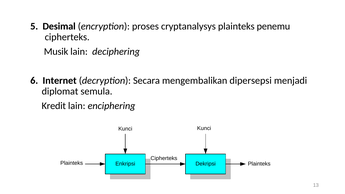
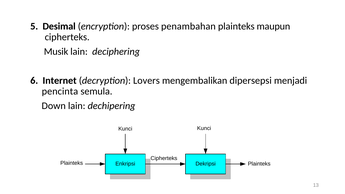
cryptanalysys: cryptanalysys -> penambahan (188, 26)
penemu: penemu -> maupun (273, 26)
Secara: Secara -> Lovers (146, 81)
diplomat: diplomat -> pencinta (60, 91)
Kredit: Kredit -> Down (54, 106)
enciphering: enciphering -> dechipering (112, 106)
